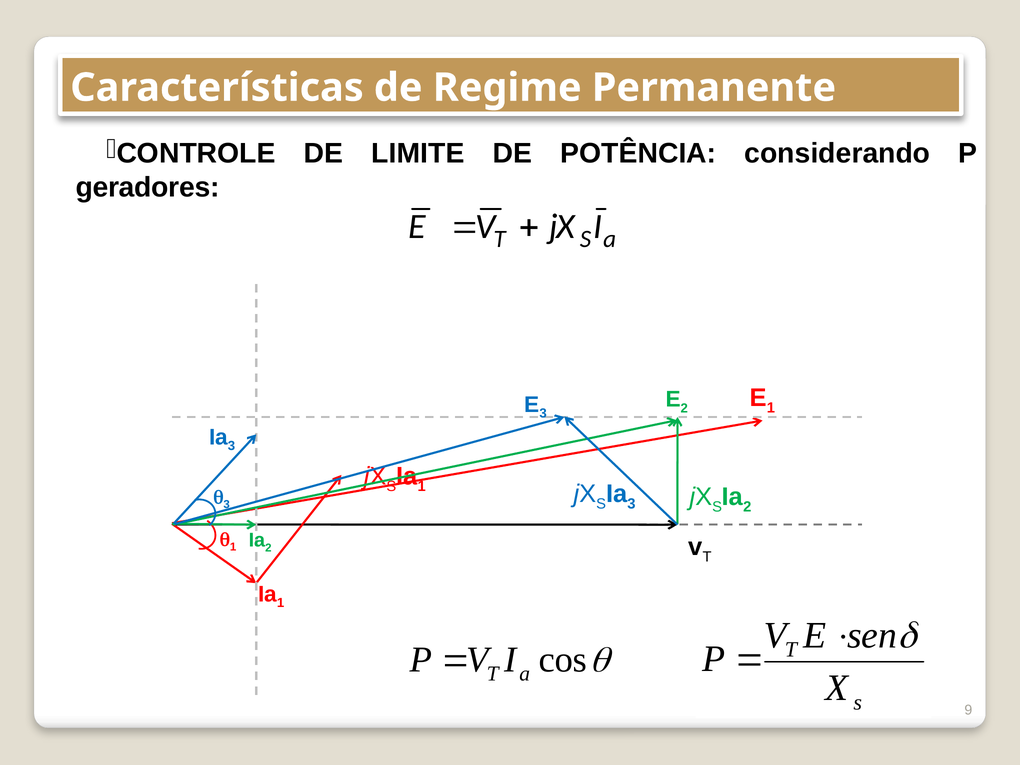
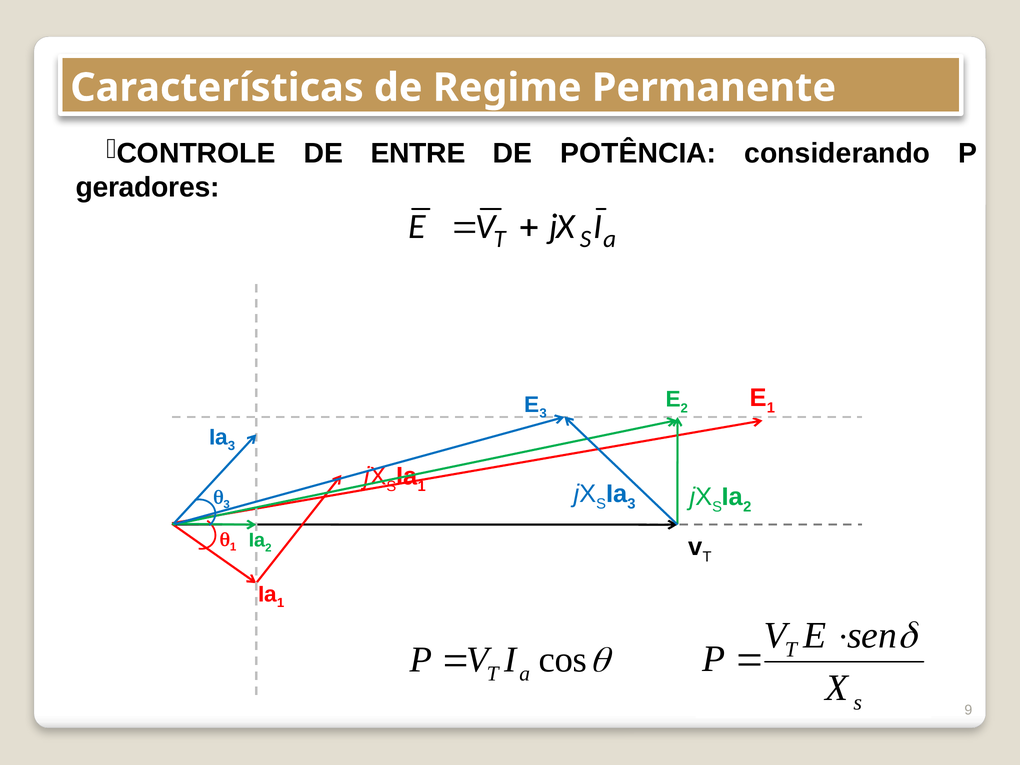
LIMITE: LIMITE -> ENTRE (418, 154)
